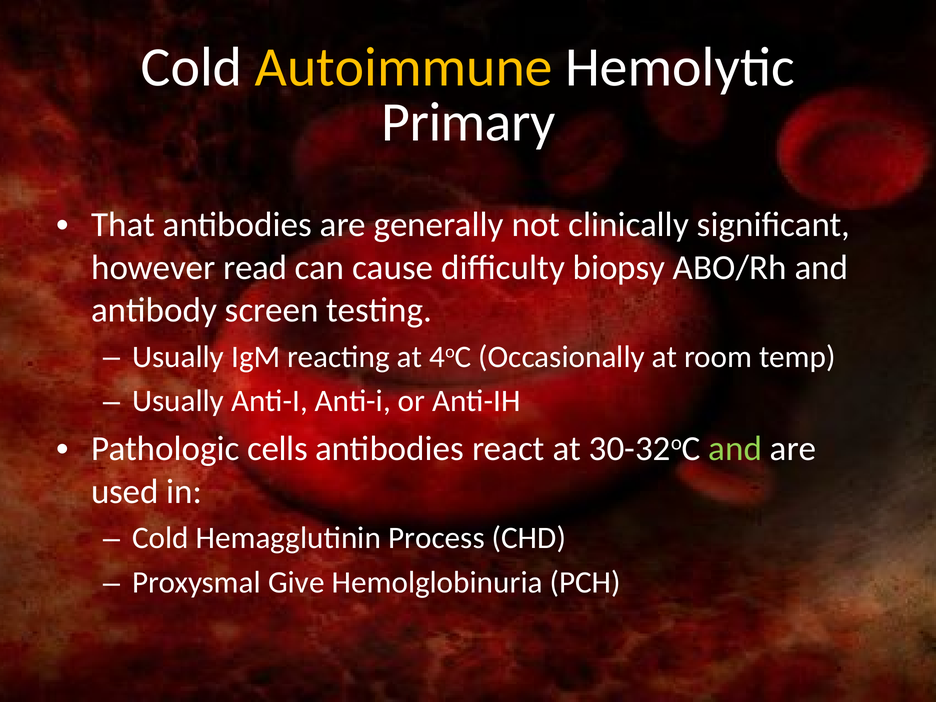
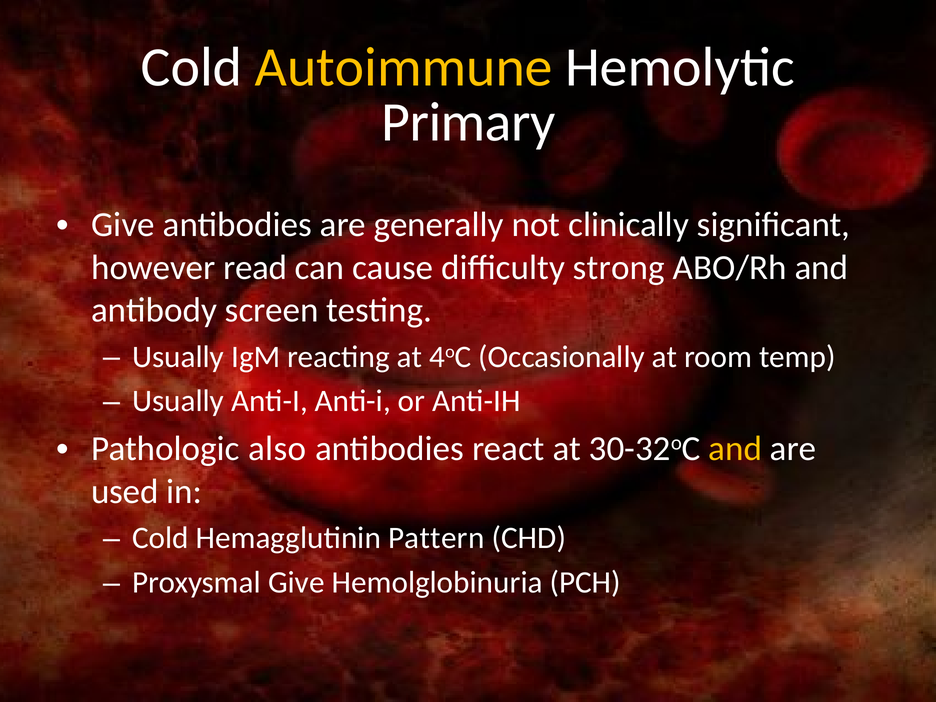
That: That -> Give (123, 225)
biopsy: biopsy -> strong (619, 267)
cells: cells -> also (277, 449)
and colour: light green -> yellow (735, 449)
Process: Process -> Pattern (436, 538)
